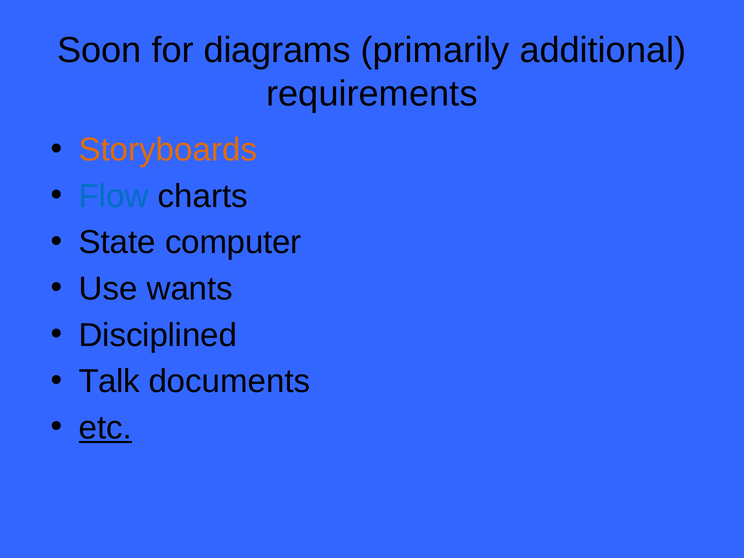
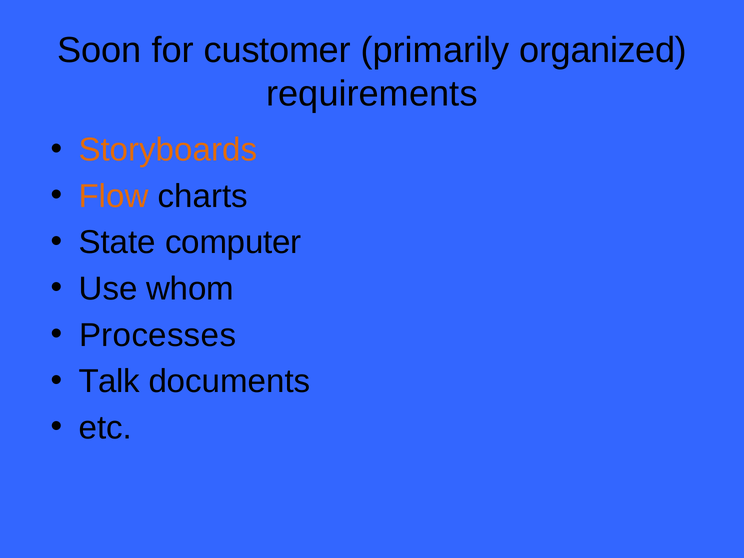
diagrams: diagrams -> customer (277, 50)
additional: additional -> organized (603, 50)
Flow colour: blue -> orange (114, 196)
wants: wants -> whom (190, 289)
Disciplined: Disciplined -> Processes (158, 335)
etc underline: present -> none (105, 428)
